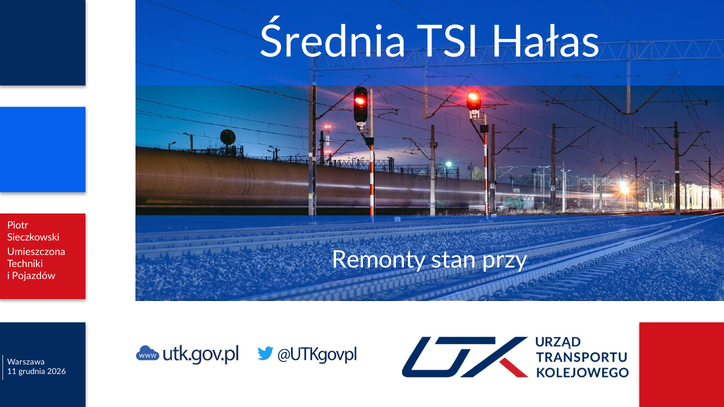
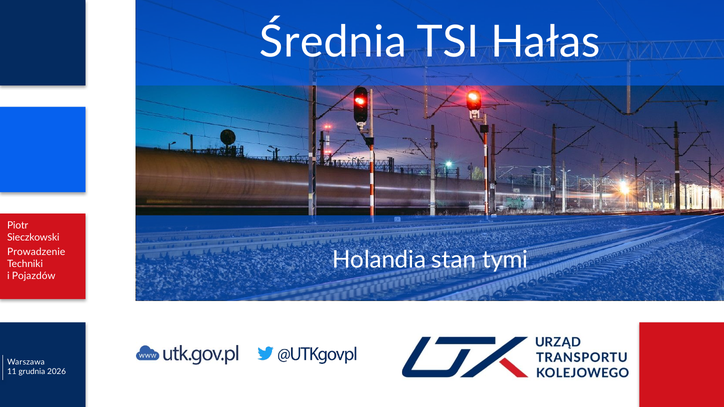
Umieszczona: Umieszczona -> Prowadzenie (36, 252)
Remonty: Remonty -> Holandia (379, 260)
przy: przy -> tymi (505, 260)
